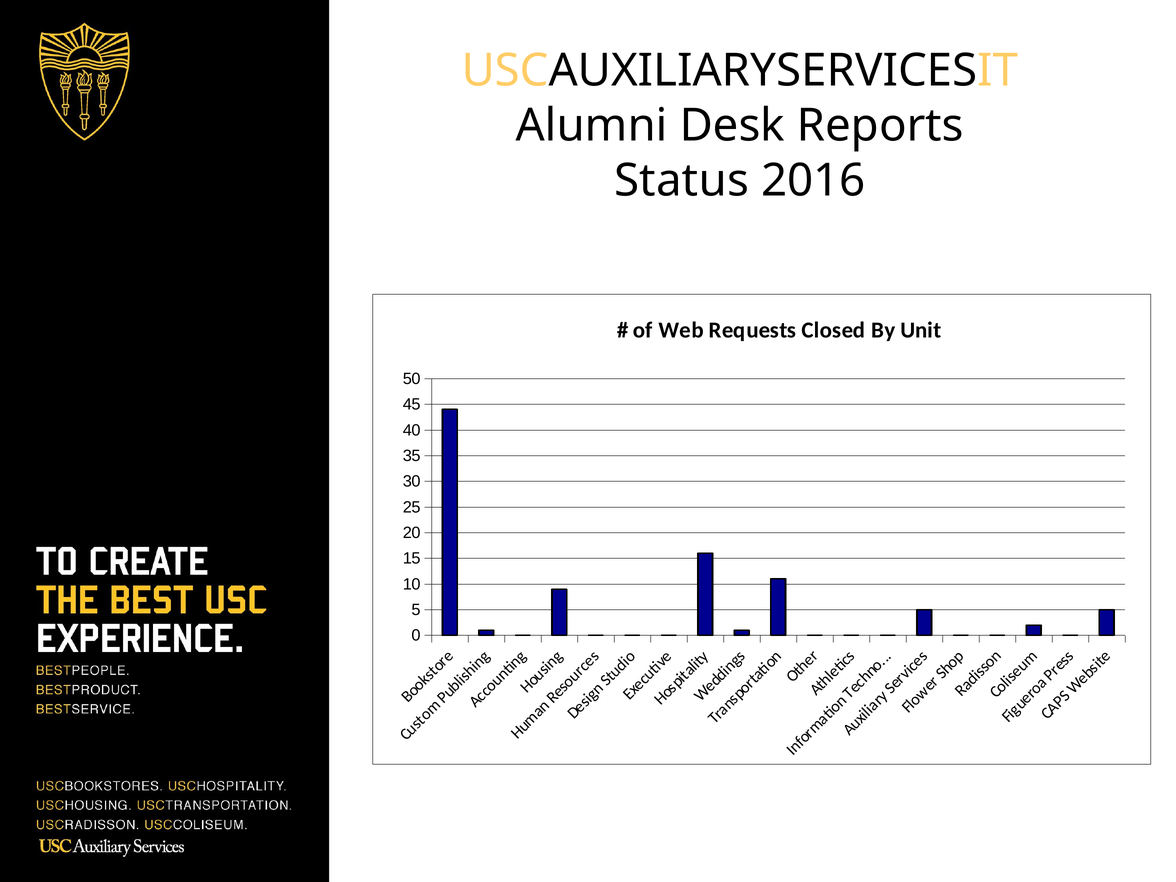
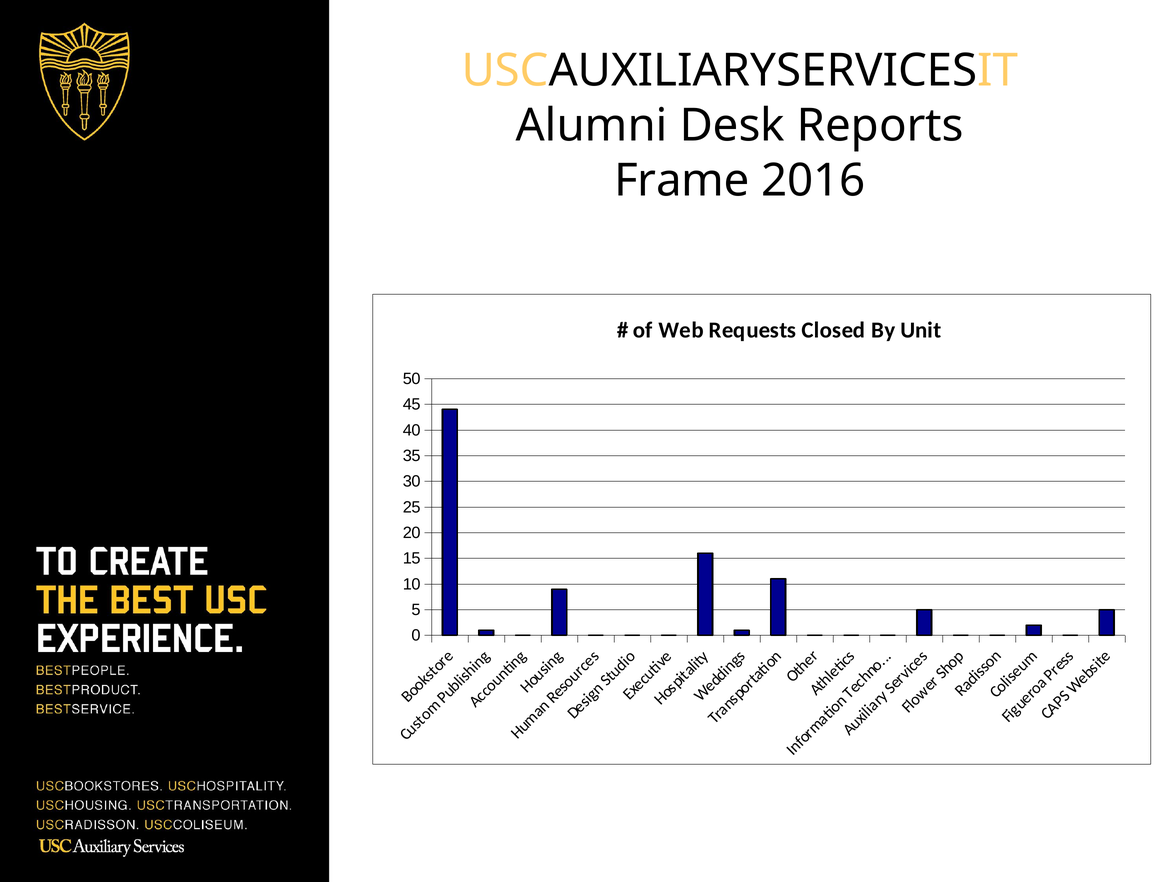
Status: Status -> Frame (682, 181)
